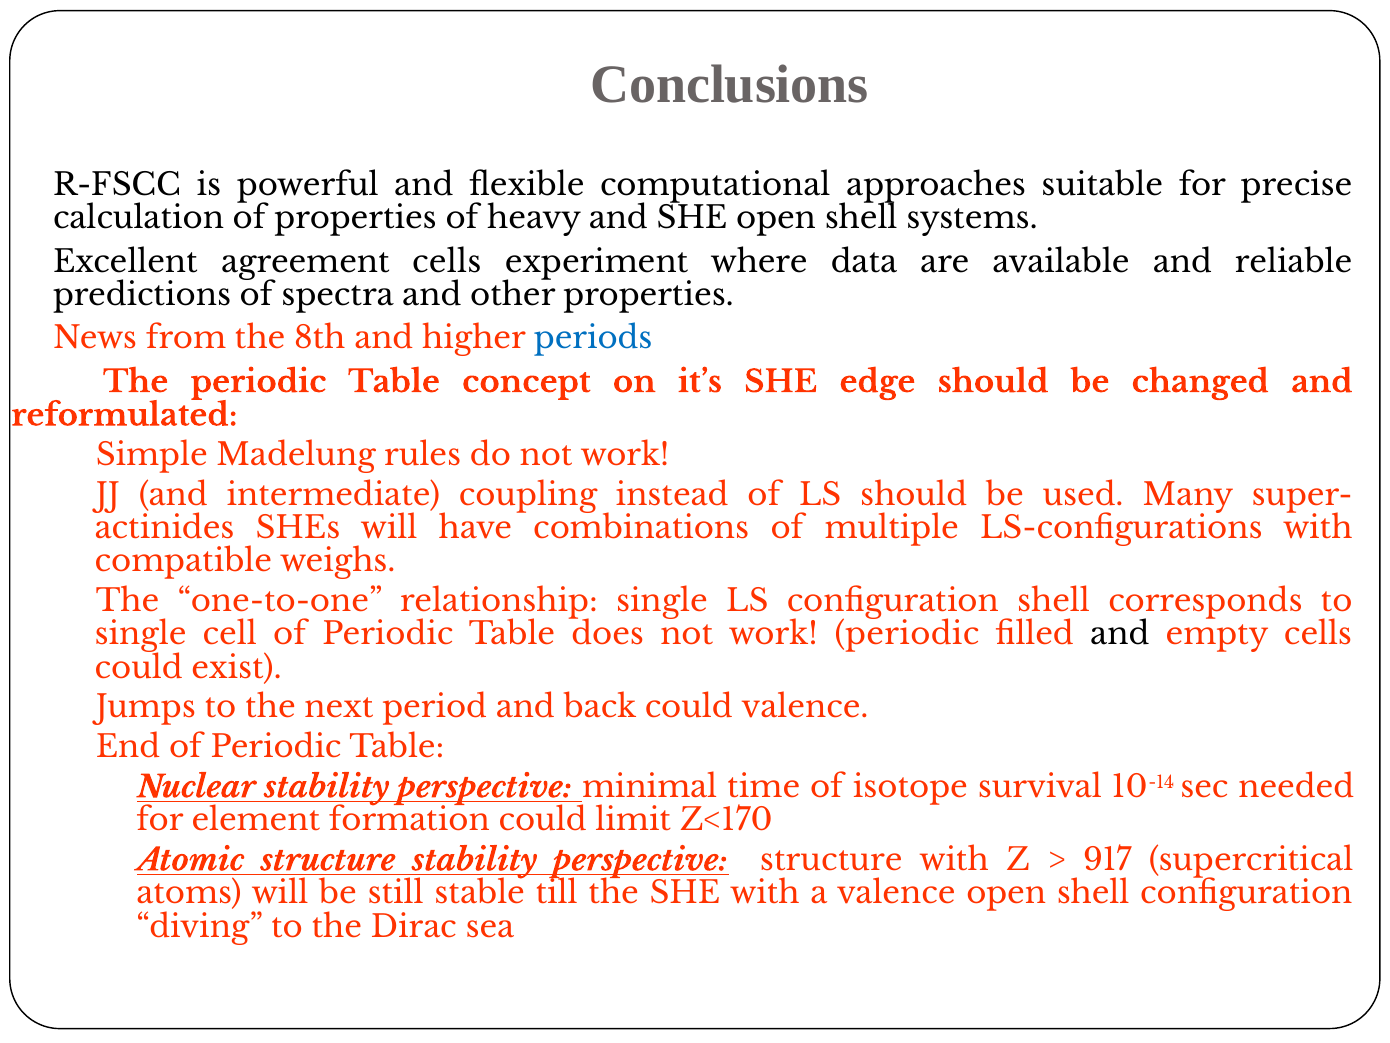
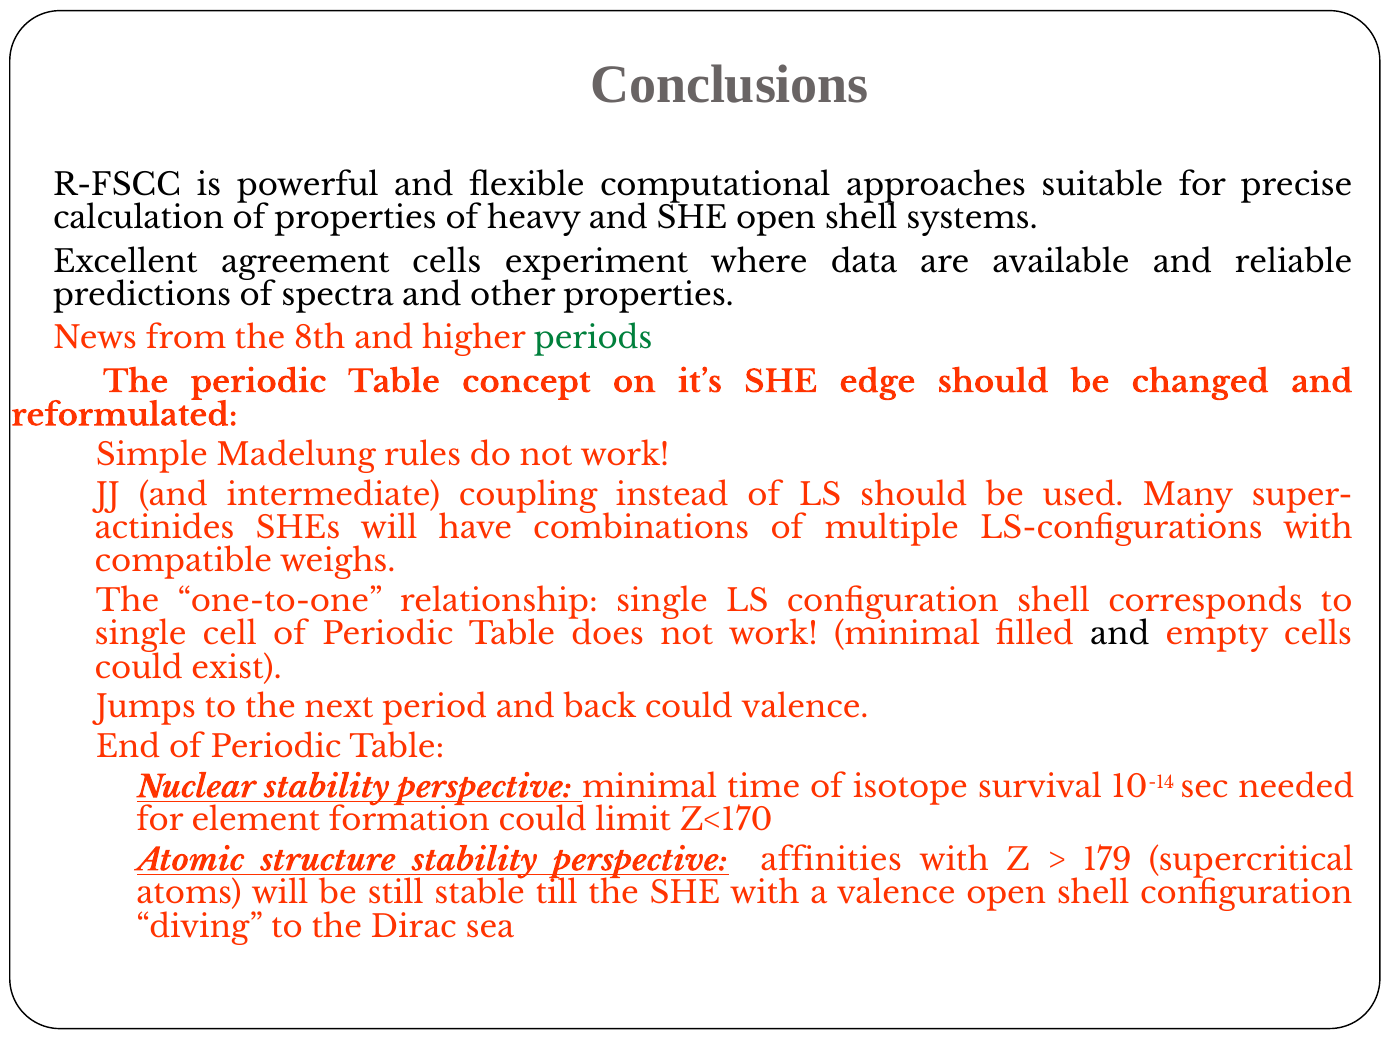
periods colour: blue -> green (593, 338)
work periodic: periodic -> minimal (907, 634)
perspective structure: structure -> affinities (831, 860)
917: 917 -> 179 (1107, 860)
